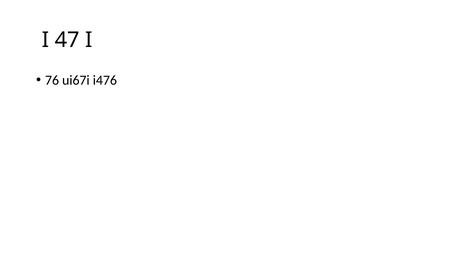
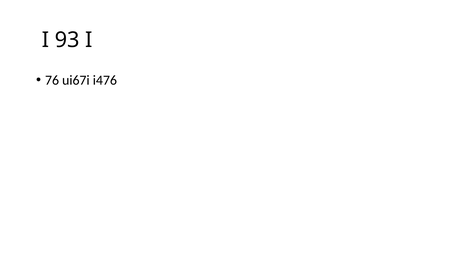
47: 47 -> 93 (67, 40)
